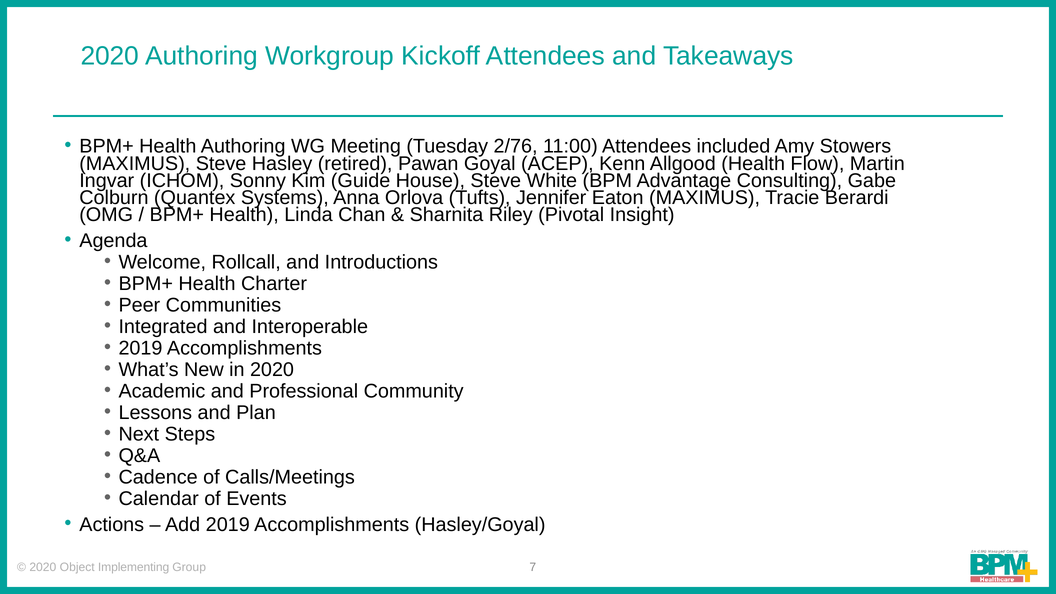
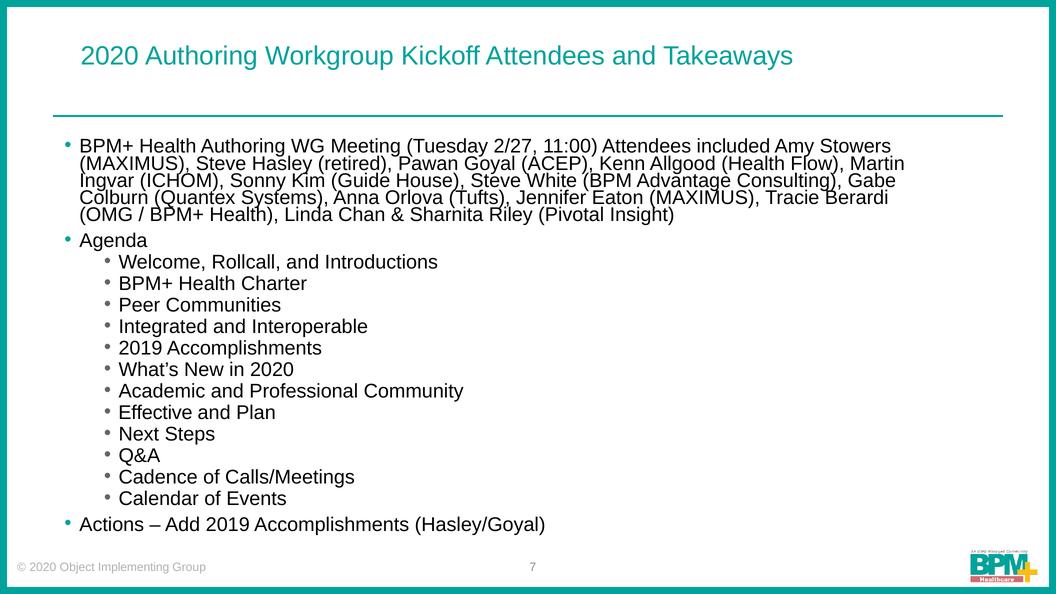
2/76: 2/76 -> 2/27 (516, 146)
Lessons: Lessons -> Effective (155, 413)
